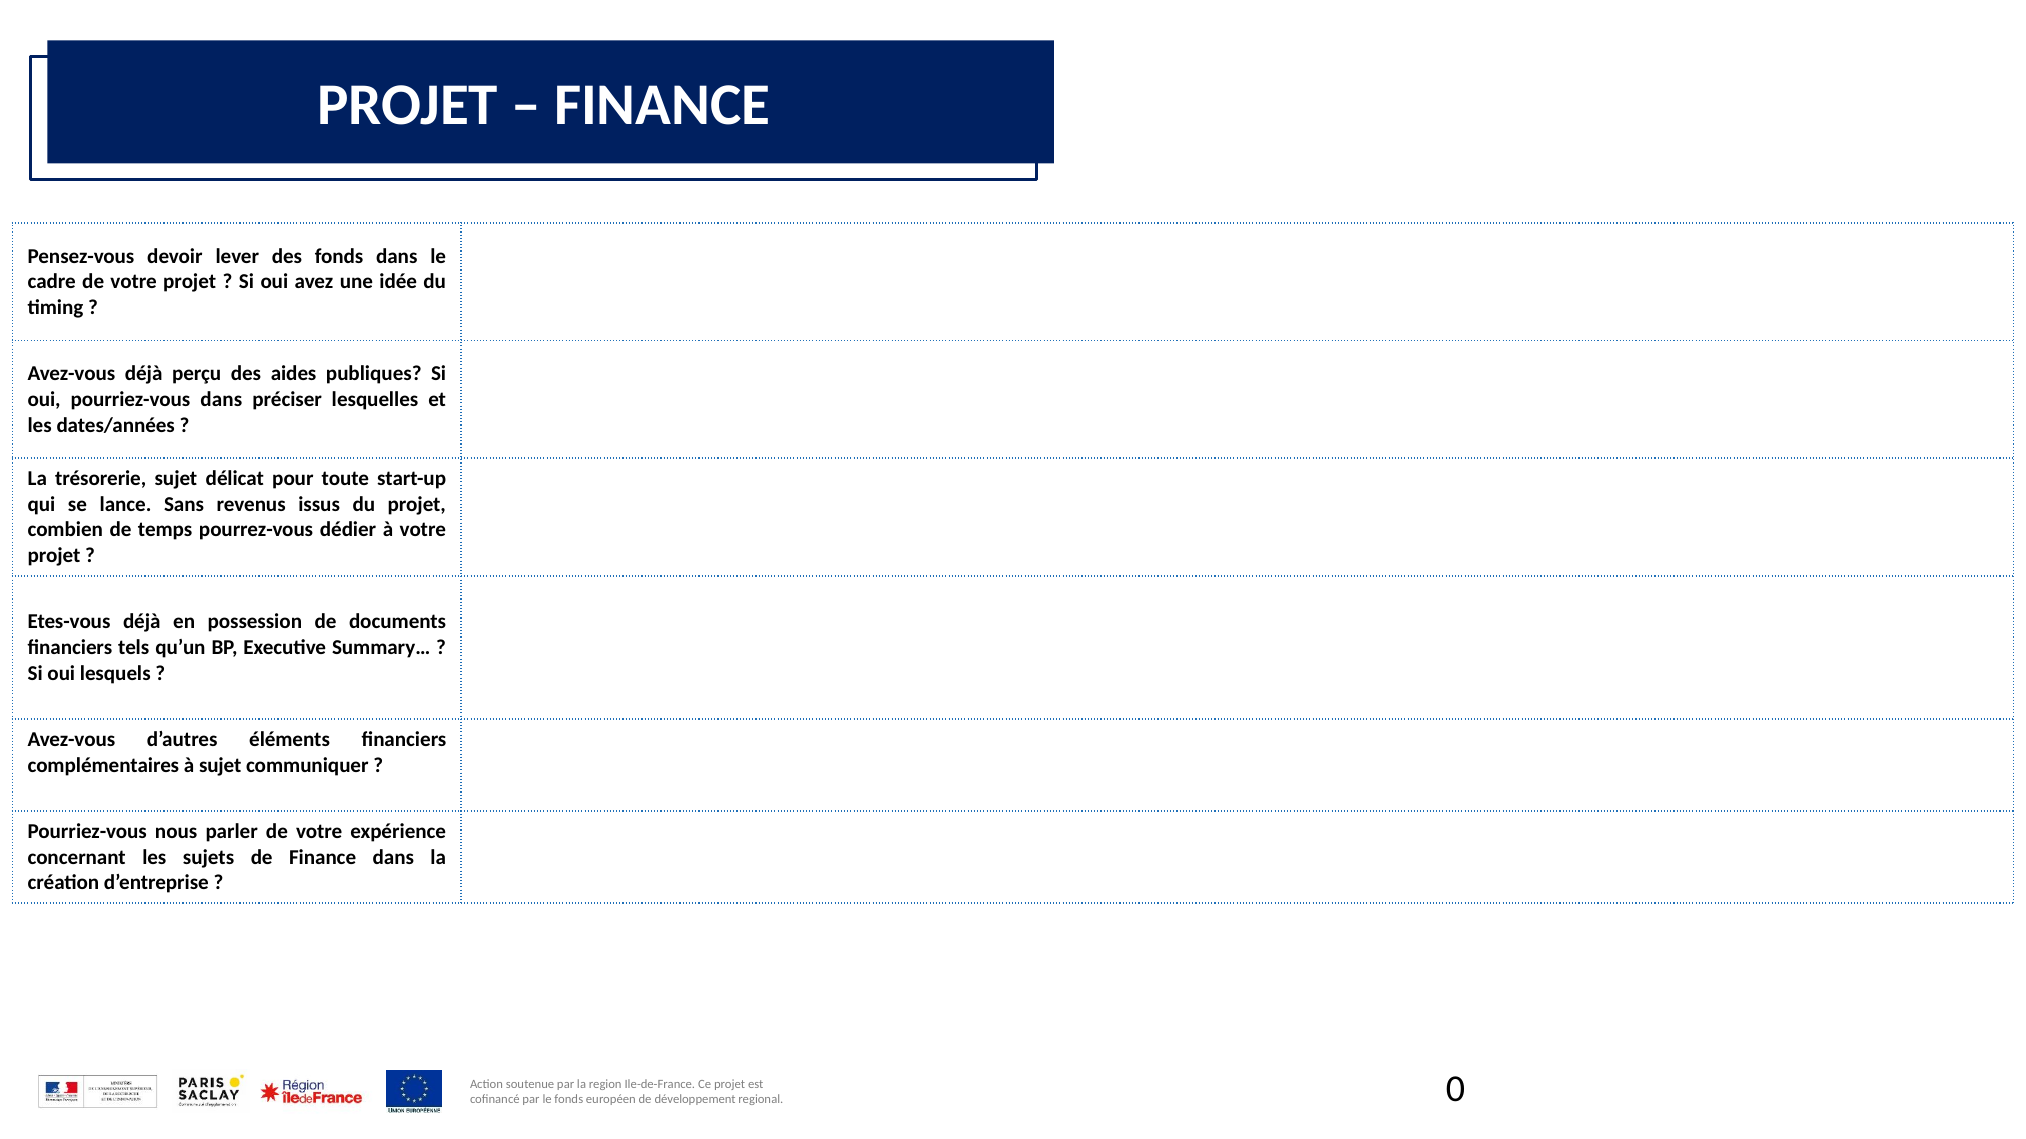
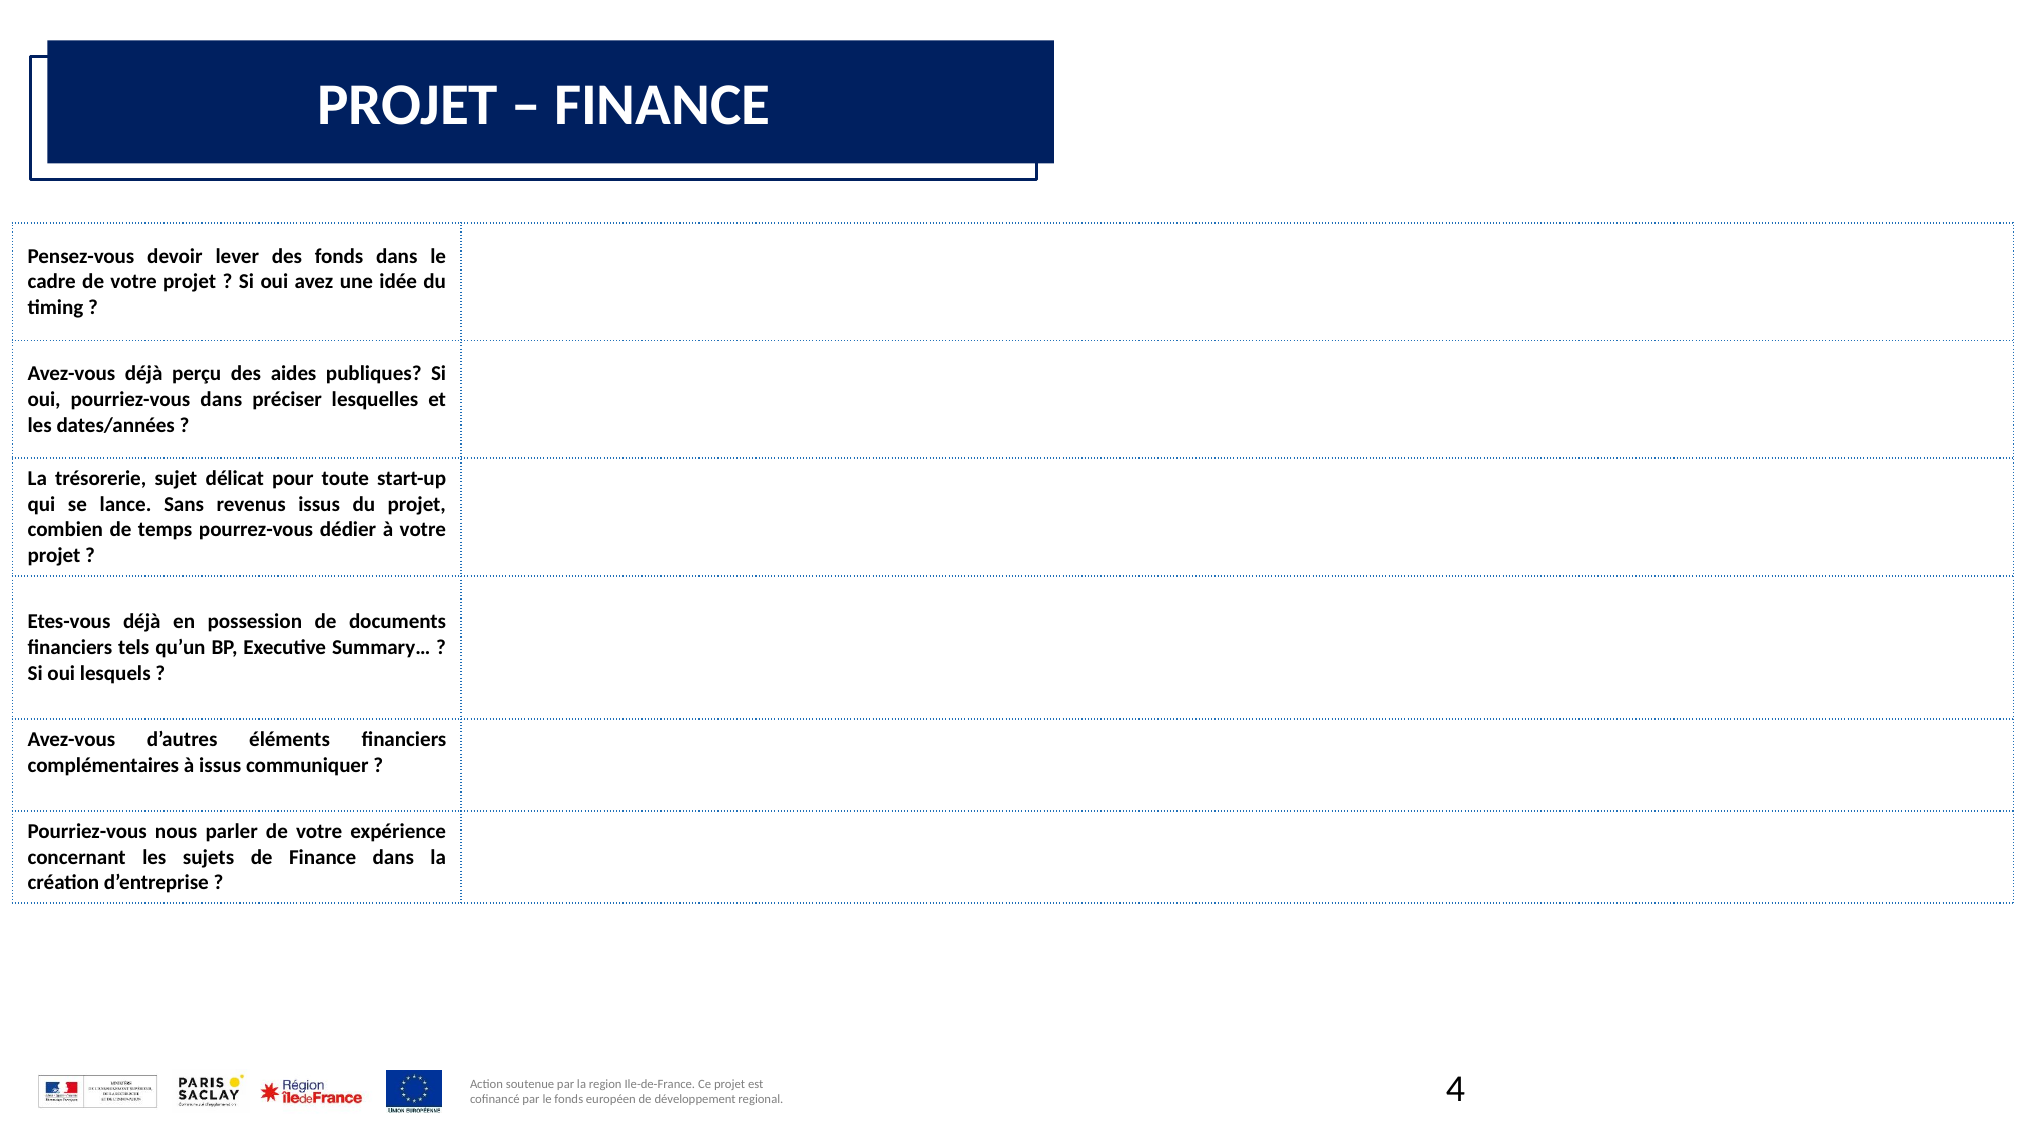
à sujet: sujet -> issus (220, 766)
0: 0 -> 4 (1455, 1089)
